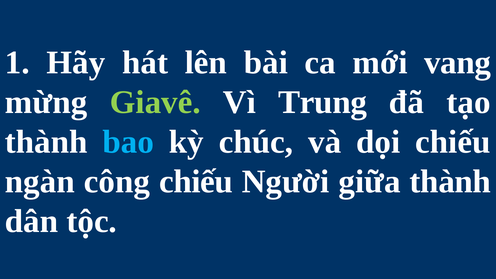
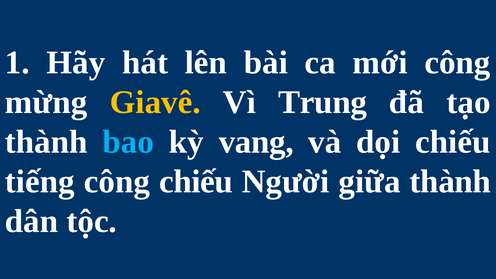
mới vang: vang -> công (457, 62)
Giavê colour: light green -> yellow (155, 102)
chúc: chúc -> vang (256, 142)
ngàn: ngàn -> tiếng (40, 181)
